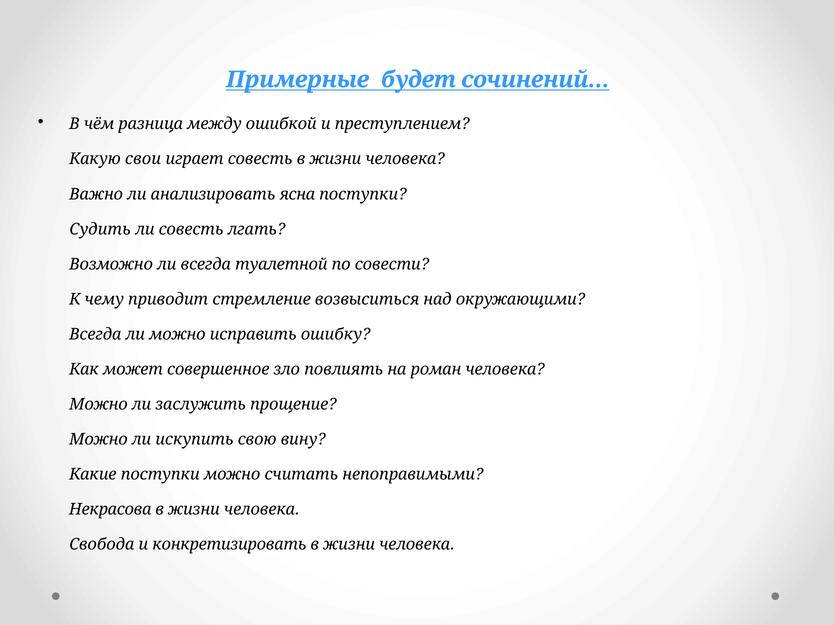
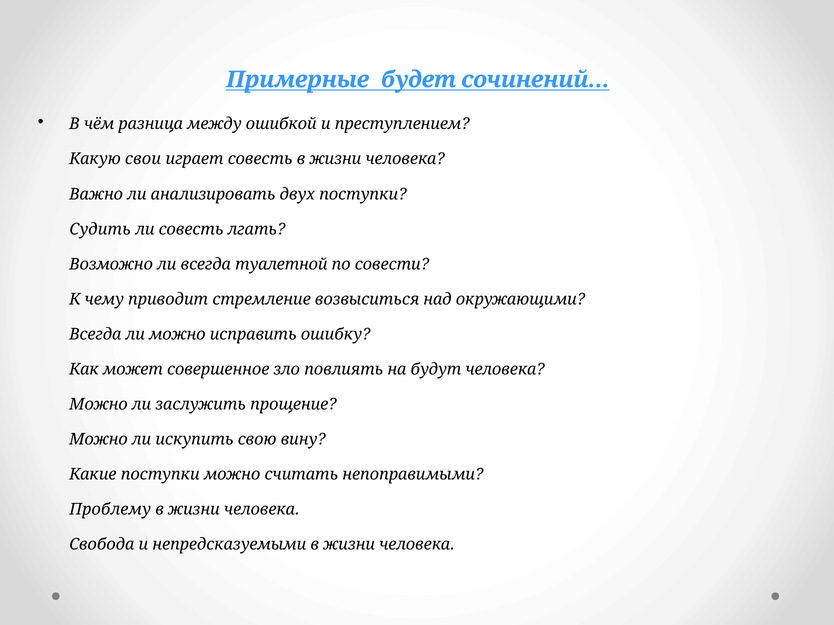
ясна: ясна -> двух (297, 194)
роман: роман -> будут (436, 370)
Некрасова: Некрасова -> Проблему (110, 510)
конкретизировать: конкретизировать -> непредсказуемыми (229, 545)
